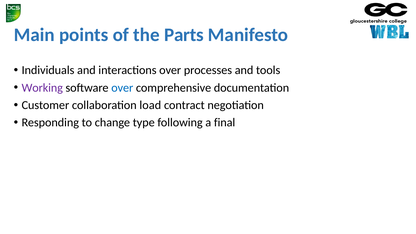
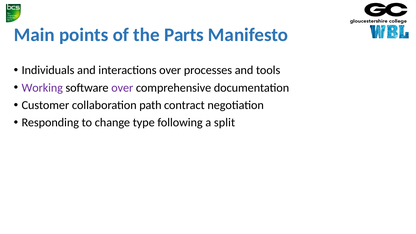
over colour: blue -> purple (122, 88)
load: load -> path (150, 105)
final: final -> split (225, 123)
